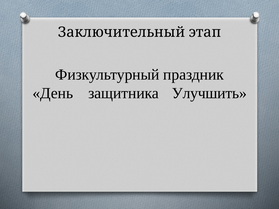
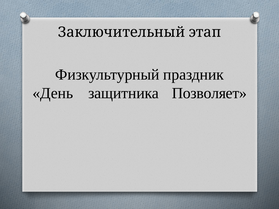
Улучшить: Улучшить -> Позволяет (209, 93)
